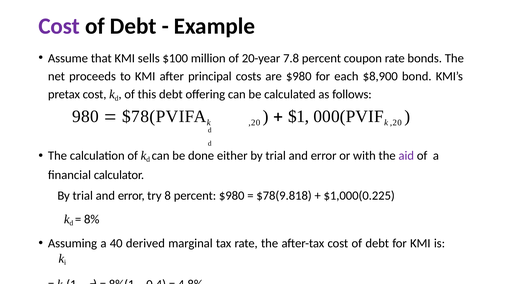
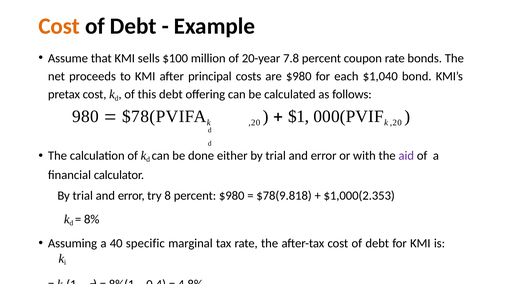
Cost colour: purple -> orange (59, 26)
$8,900: $8,900 -> $1,040 (380, 76)
$1,000(0.225: $1,000(0.225 -> $1,000(2.353 (359, 196)
derived: derived -> specific (145, 244)
